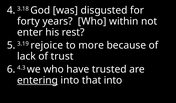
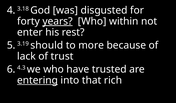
years underline: none -> present (58, 21)
rejoice: rejoice -> should (47, 45)
that into: into -> rich (113, 80)
